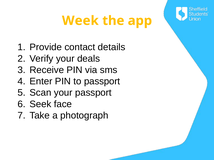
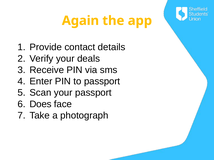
Week: Week -> Again (80, 21)
Seek: Seek -> Does (41, 104)
